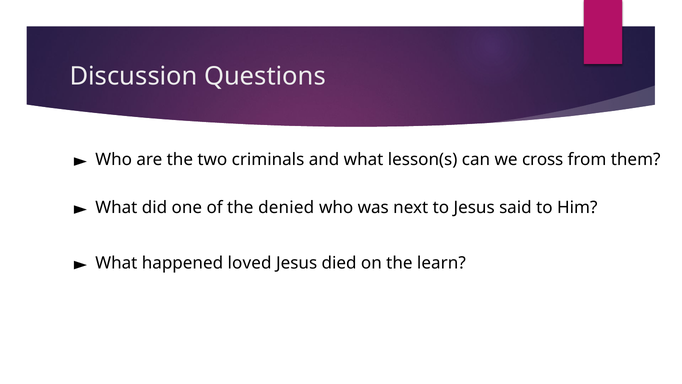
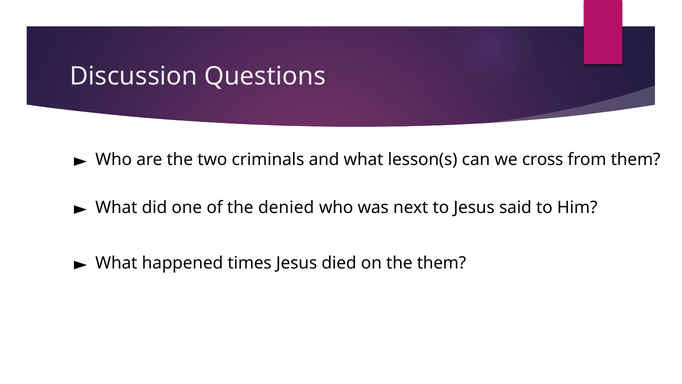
loved: loved -> times (250, 263)
the learn: learn -> them (442, 263)
